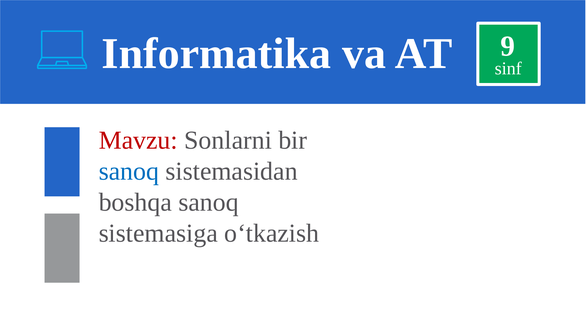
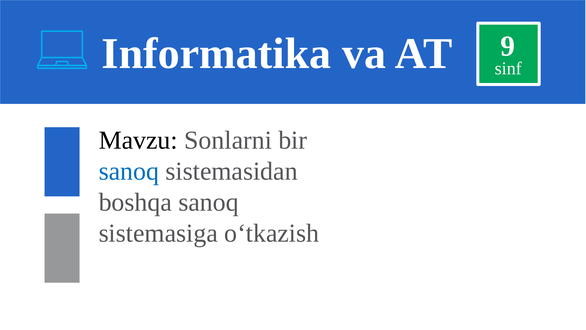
Mavzu colour: red -> black (138, 140)
